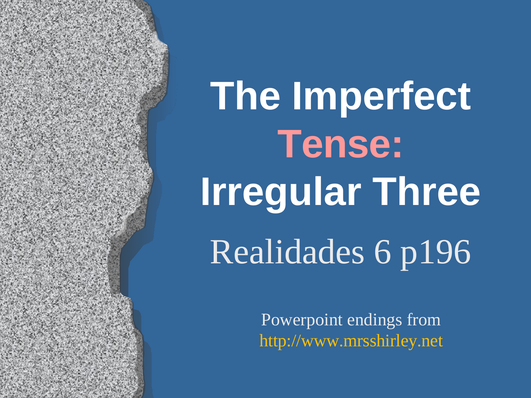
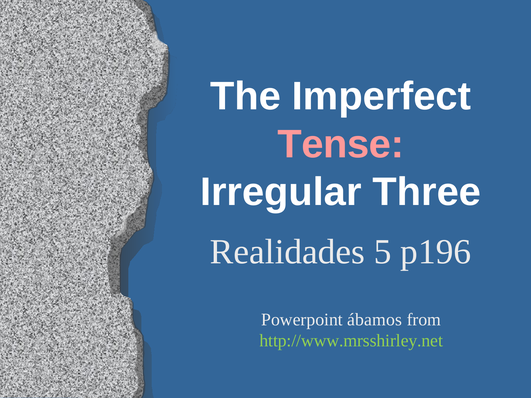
6: 6 -> 5 (383, 252)
endings: endings -> ábamos (375, 320)
http://www.mrsshirley.net colour: yellow -> light green (351, 341)
